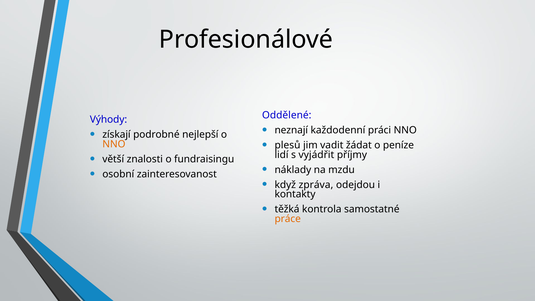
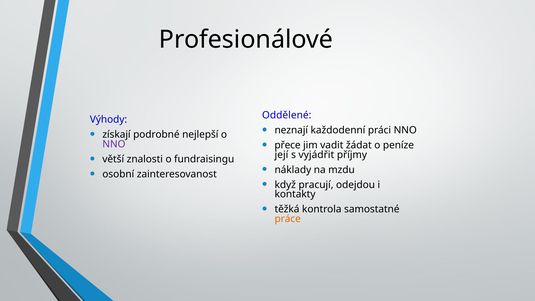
plesů: plesů -> přece (288, 145)
NNO colour: orange -> purple (114, 144)
lidí: lidí -> její (281, 155)
zpráva: zpráva -> pracují (316, 185)
